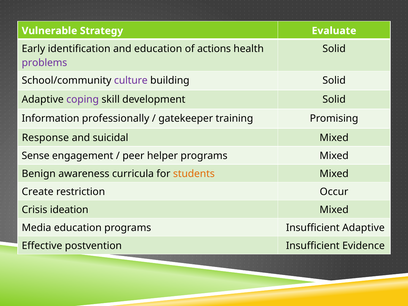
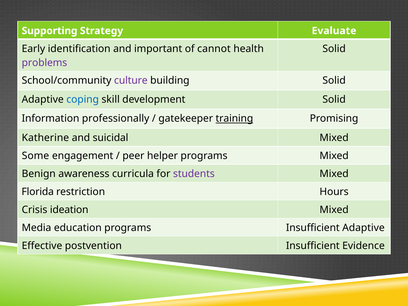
Vulnerable: Vulnerable -> Supporting (50, 31)
and education: education -> important (158, 49)
actions: actions -> cannot (214, 49)
coping colour: purple -> blue (83, 100)
training underline: none -> present (234, 119)
Response: Response -> Katherine (45, 138)
Sense: Sense -> Some (35, 156)
students colour: orange -> purple (194, 174)
Create: Create -> Florida (38, 192)
Occur: Occur -> Hours (334, 192)
